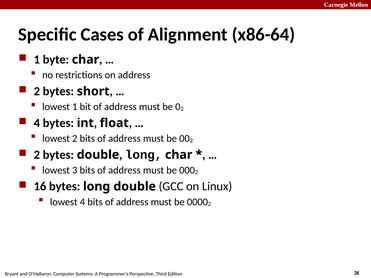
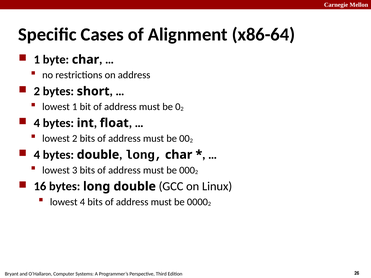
2: 2 -> 4 (37, 155)
